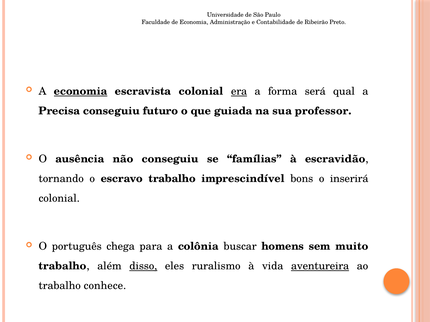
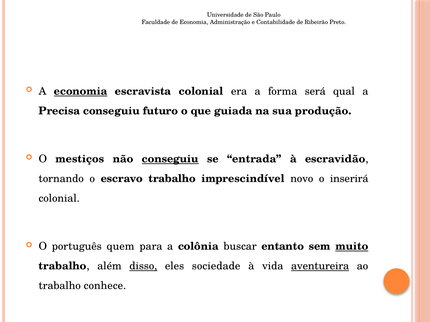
era underline: present -> none (239, 91)
professor: professor -> produção (323, 111)
ausência: ausência -> mestiços (80, 159)
conseguiu underline: none -> present (170, 159)
famílias: famílias -> entrada (254, 159)
bons: bons -> novo (302, 179)
chega: chega -> quem (121, 247)
homens: homens -> entanto (283, 247)
muito underline: none -> present (352, 247)
ruralismo: ruralismo -> sociedade (216, 266)
